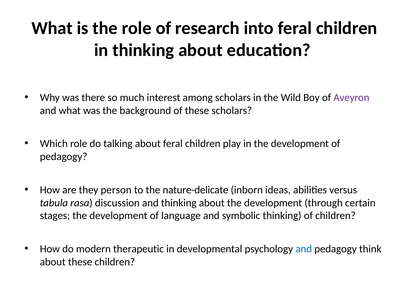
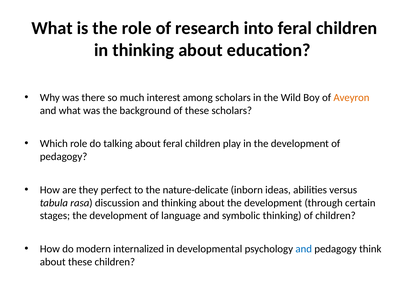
Aveyron colour: purple -> orange (351, 97)
person: person -> perfect (116, 190)
therapeutic: therapeutic -> internalized (139, 249)
